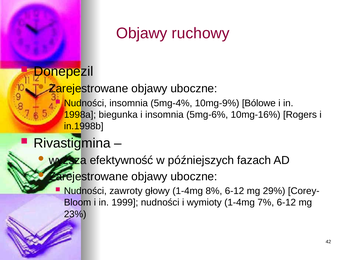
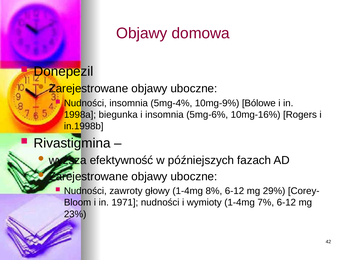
ruchowy: ruchowy -> domowa (201, 33)
1999: 1999 -> 1971 (125, 202)
